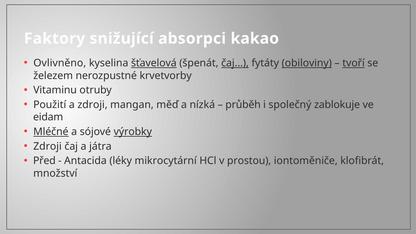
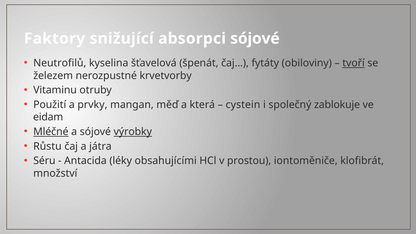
absorpci kakao: kakao -> sójové (255, 39)
Ovlivněno: Ovlivněno -> Neutrofilů (60, 63)
šťavelová underline: present -> none (154, 63)
čaj… underline: present -> none (235, 63)
obiloviny underline: present -> none (307, 63)
a zdroji: zdroji -> prvky (92, 105)
nízká: nízká -> která (202, 105)
průběh: průběh -> cystein (243, 105)
Zdroji: Zdroji -> Růstu (47, 146)
Před: Před -> Séru (44, 161)
mikrocytární: mikrocytární -> obsahujícími (166, 161)
